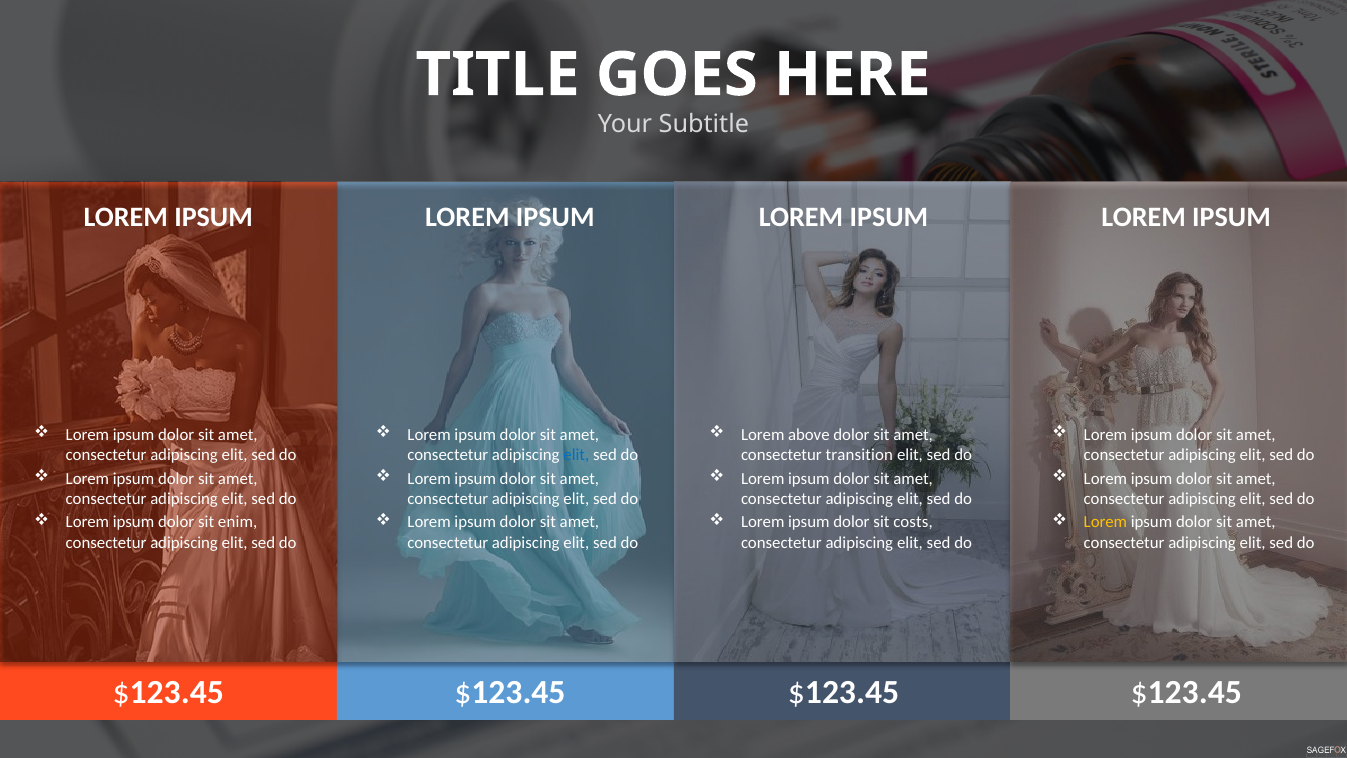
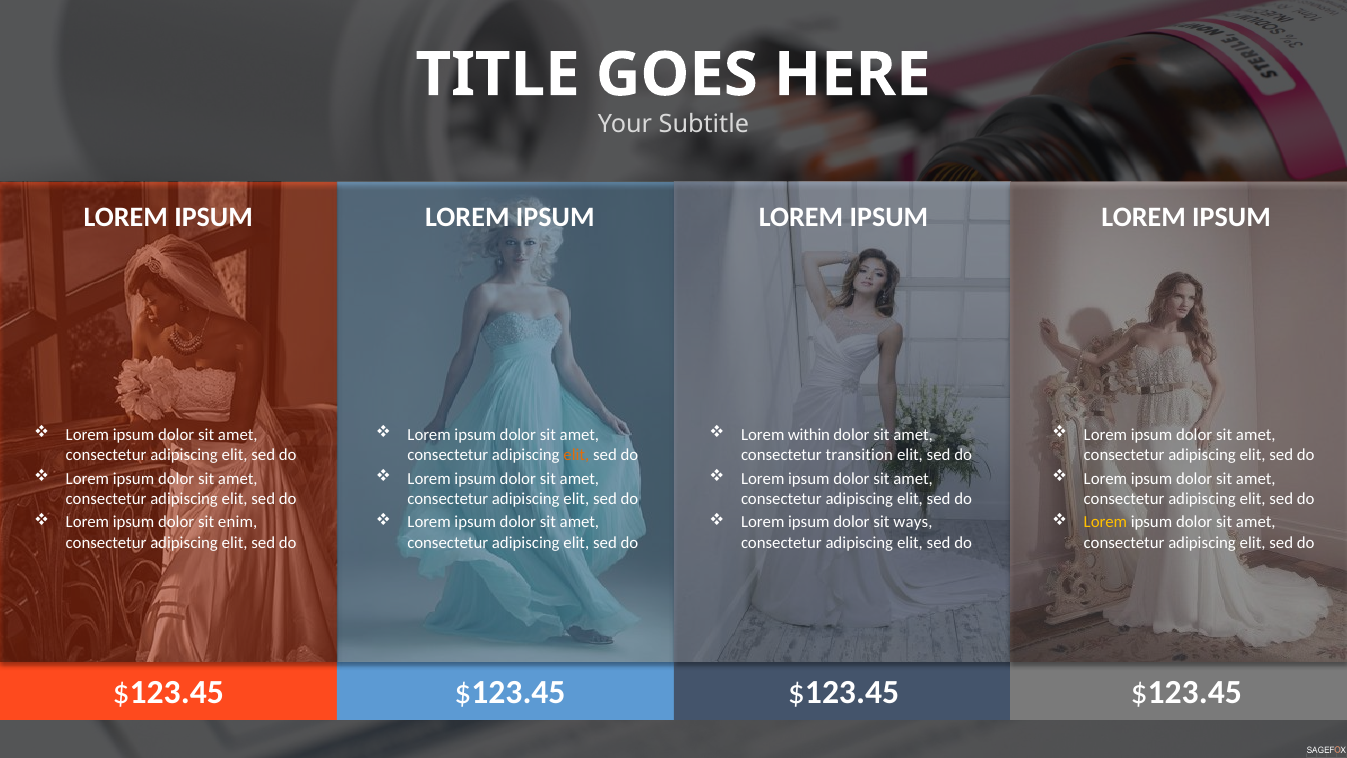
above: above -> within (809, 435)
elit colour: blue -> orange (576, 455)
costs: costs -> ways (913, 522)
